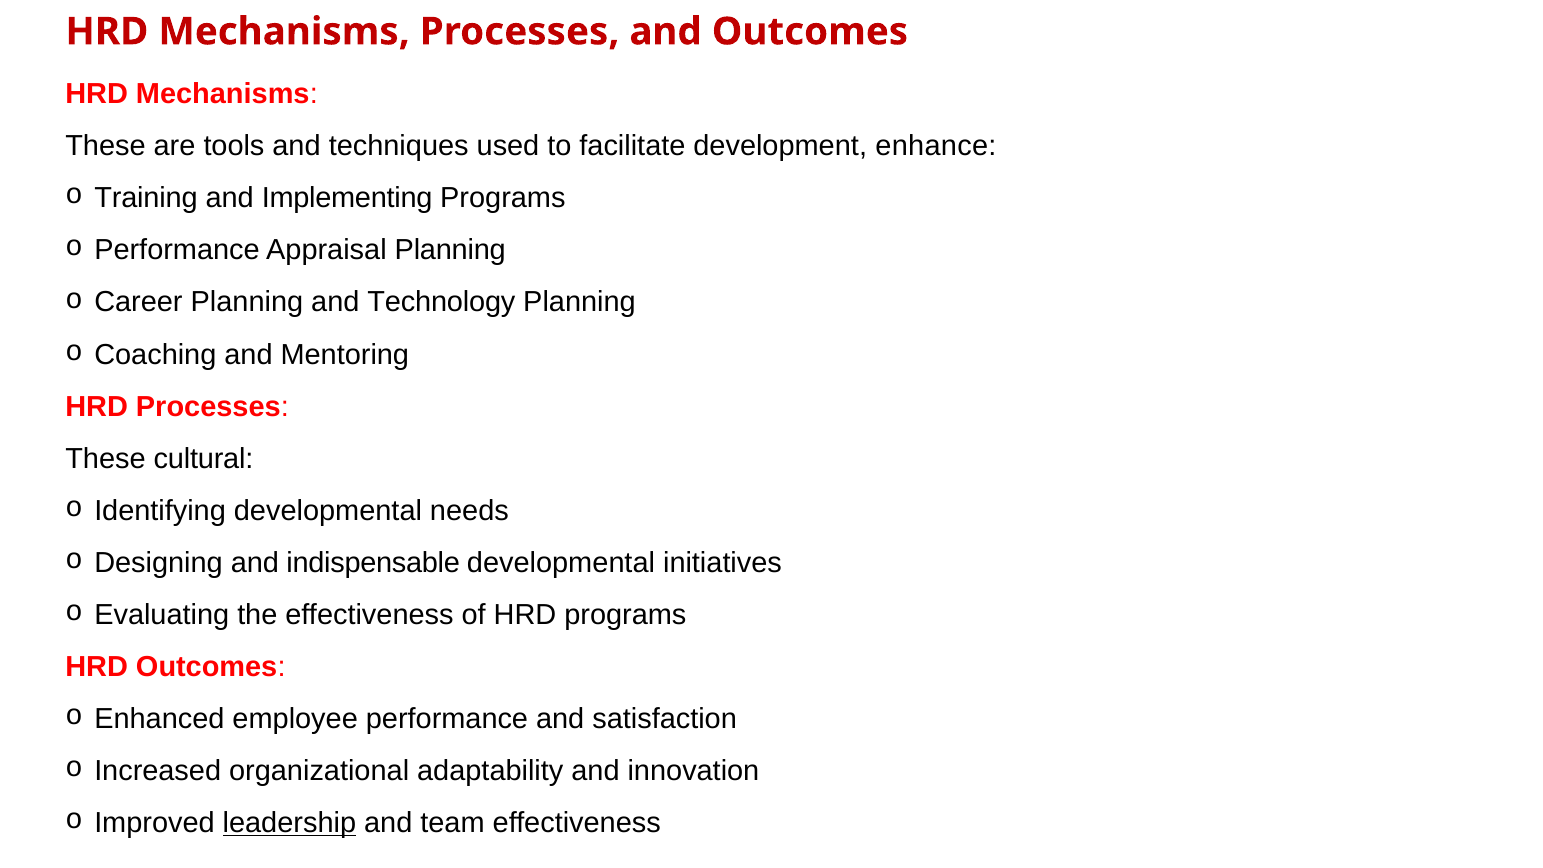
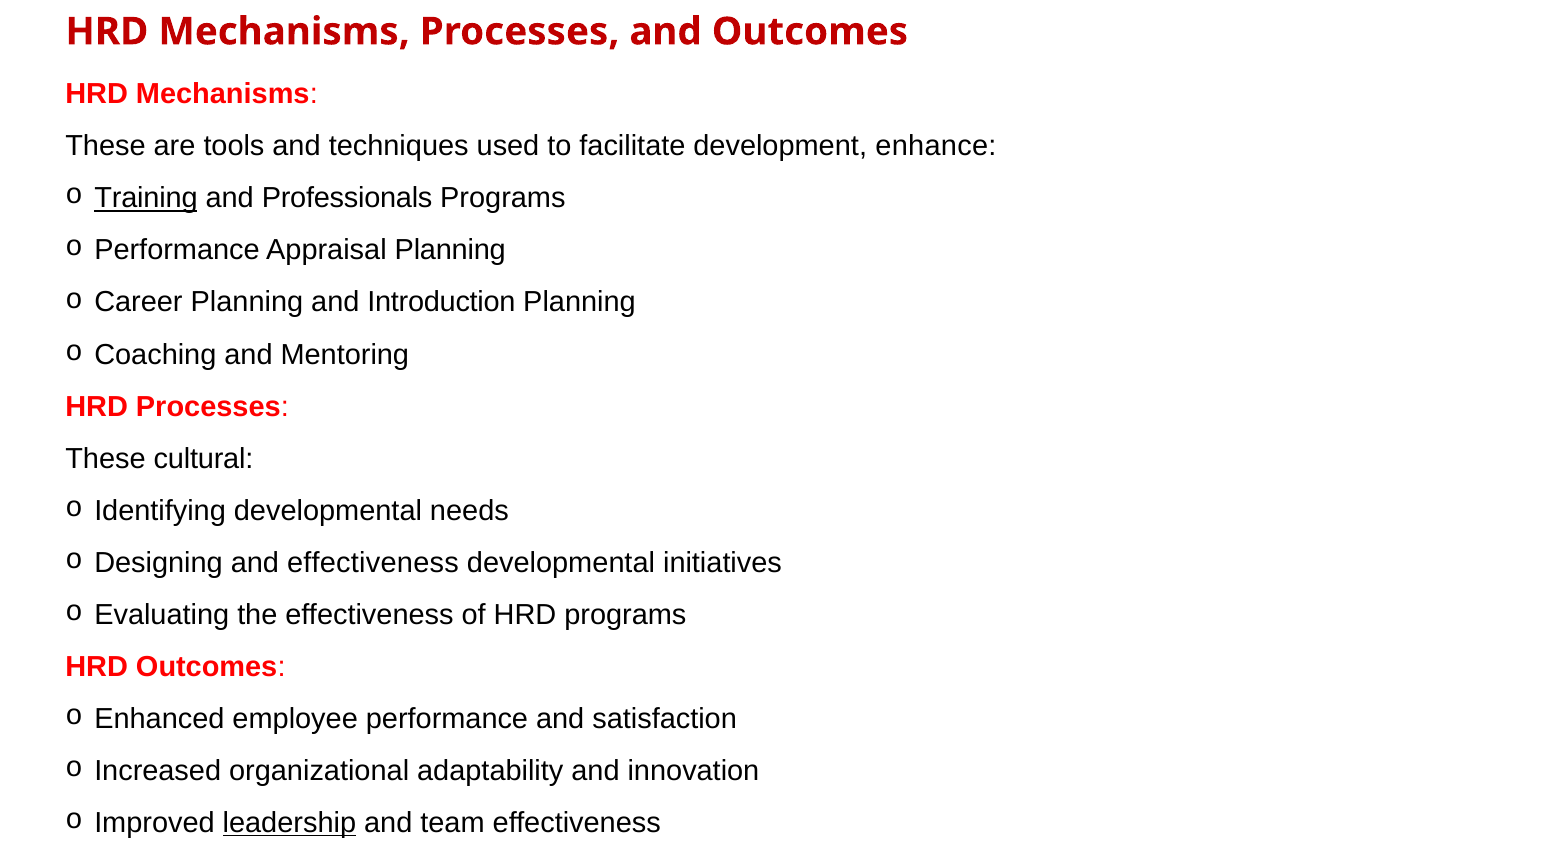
Training underline: none -> present (146, 198)
Implementing: Implementing -> Professionals (347, 198)
Technology: Technology -> Introduction (441, 302)
and indispensable: indispensable -> effectiveness (373, 563)
